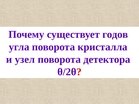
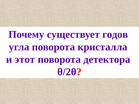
узел: узел -> этот (25, 60)
